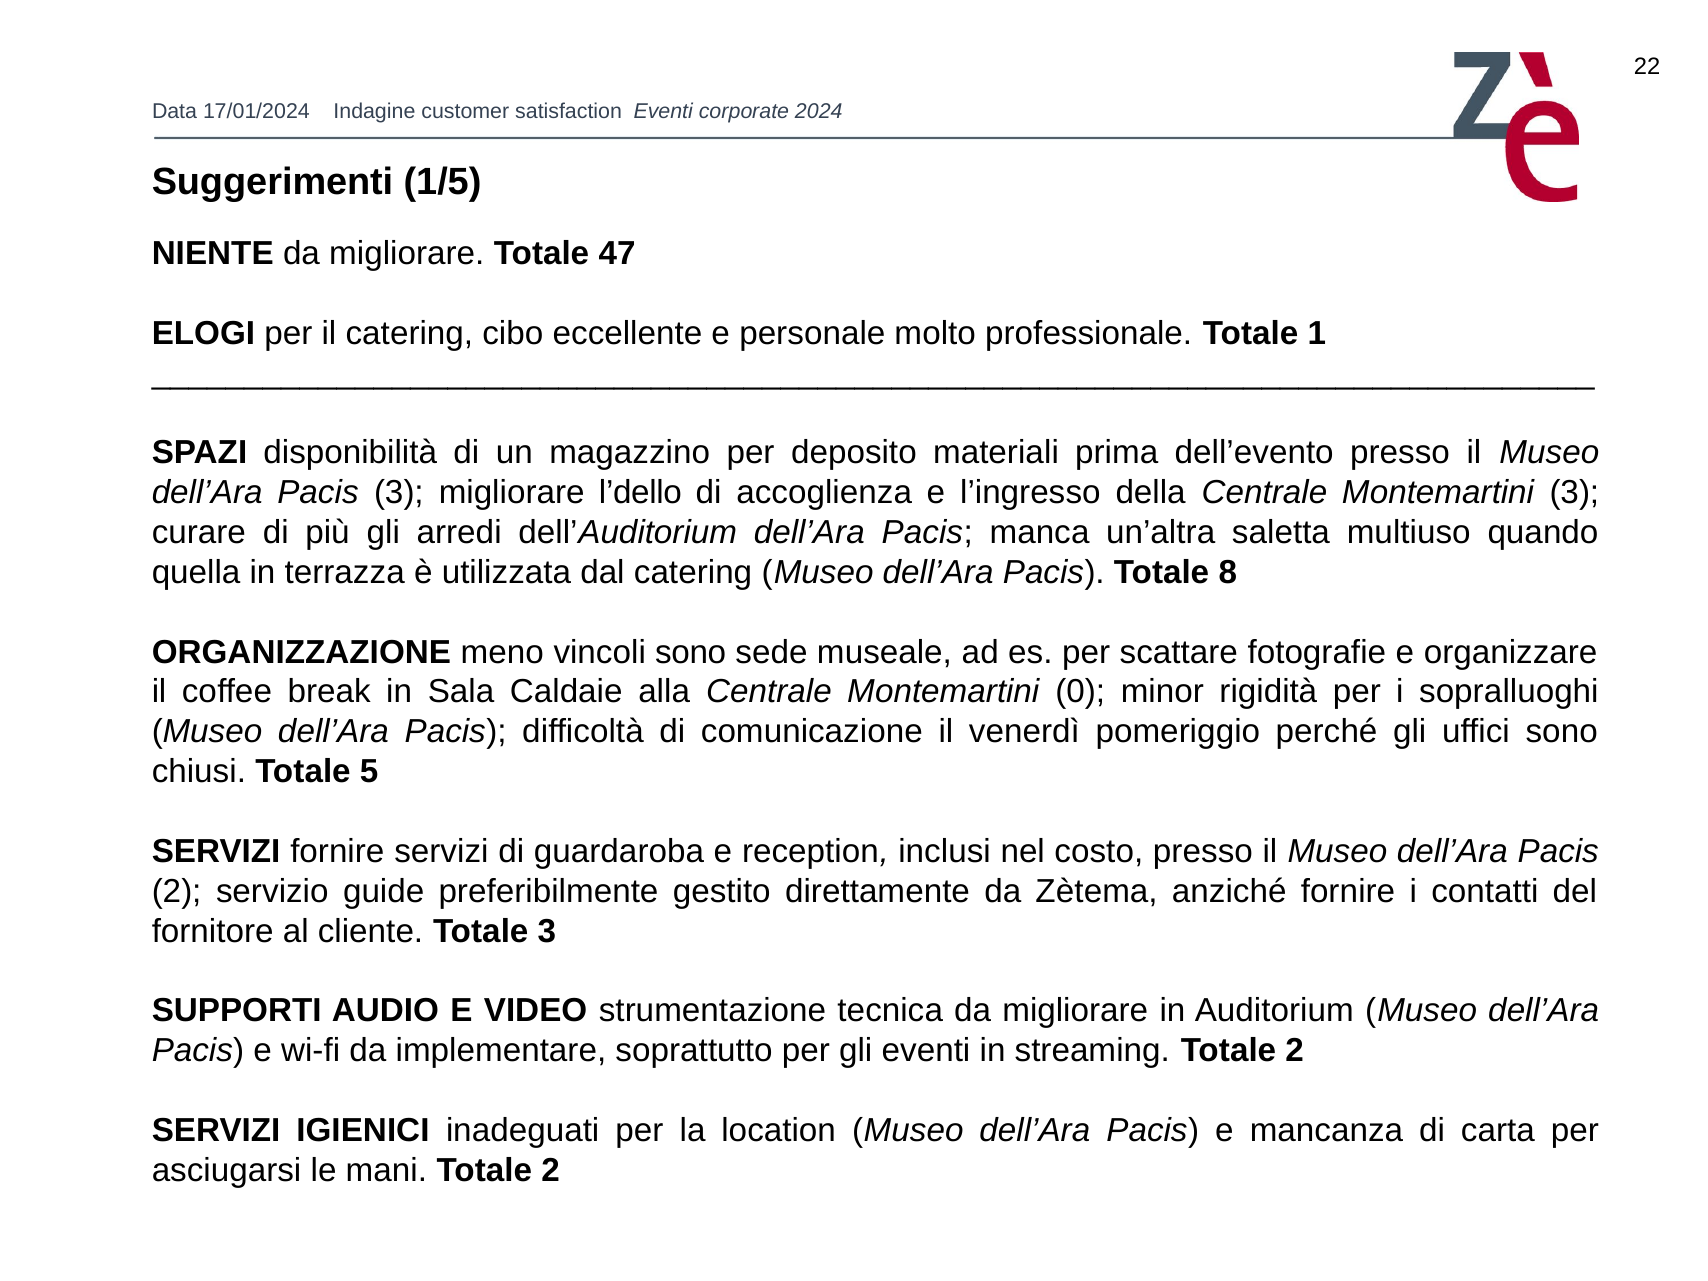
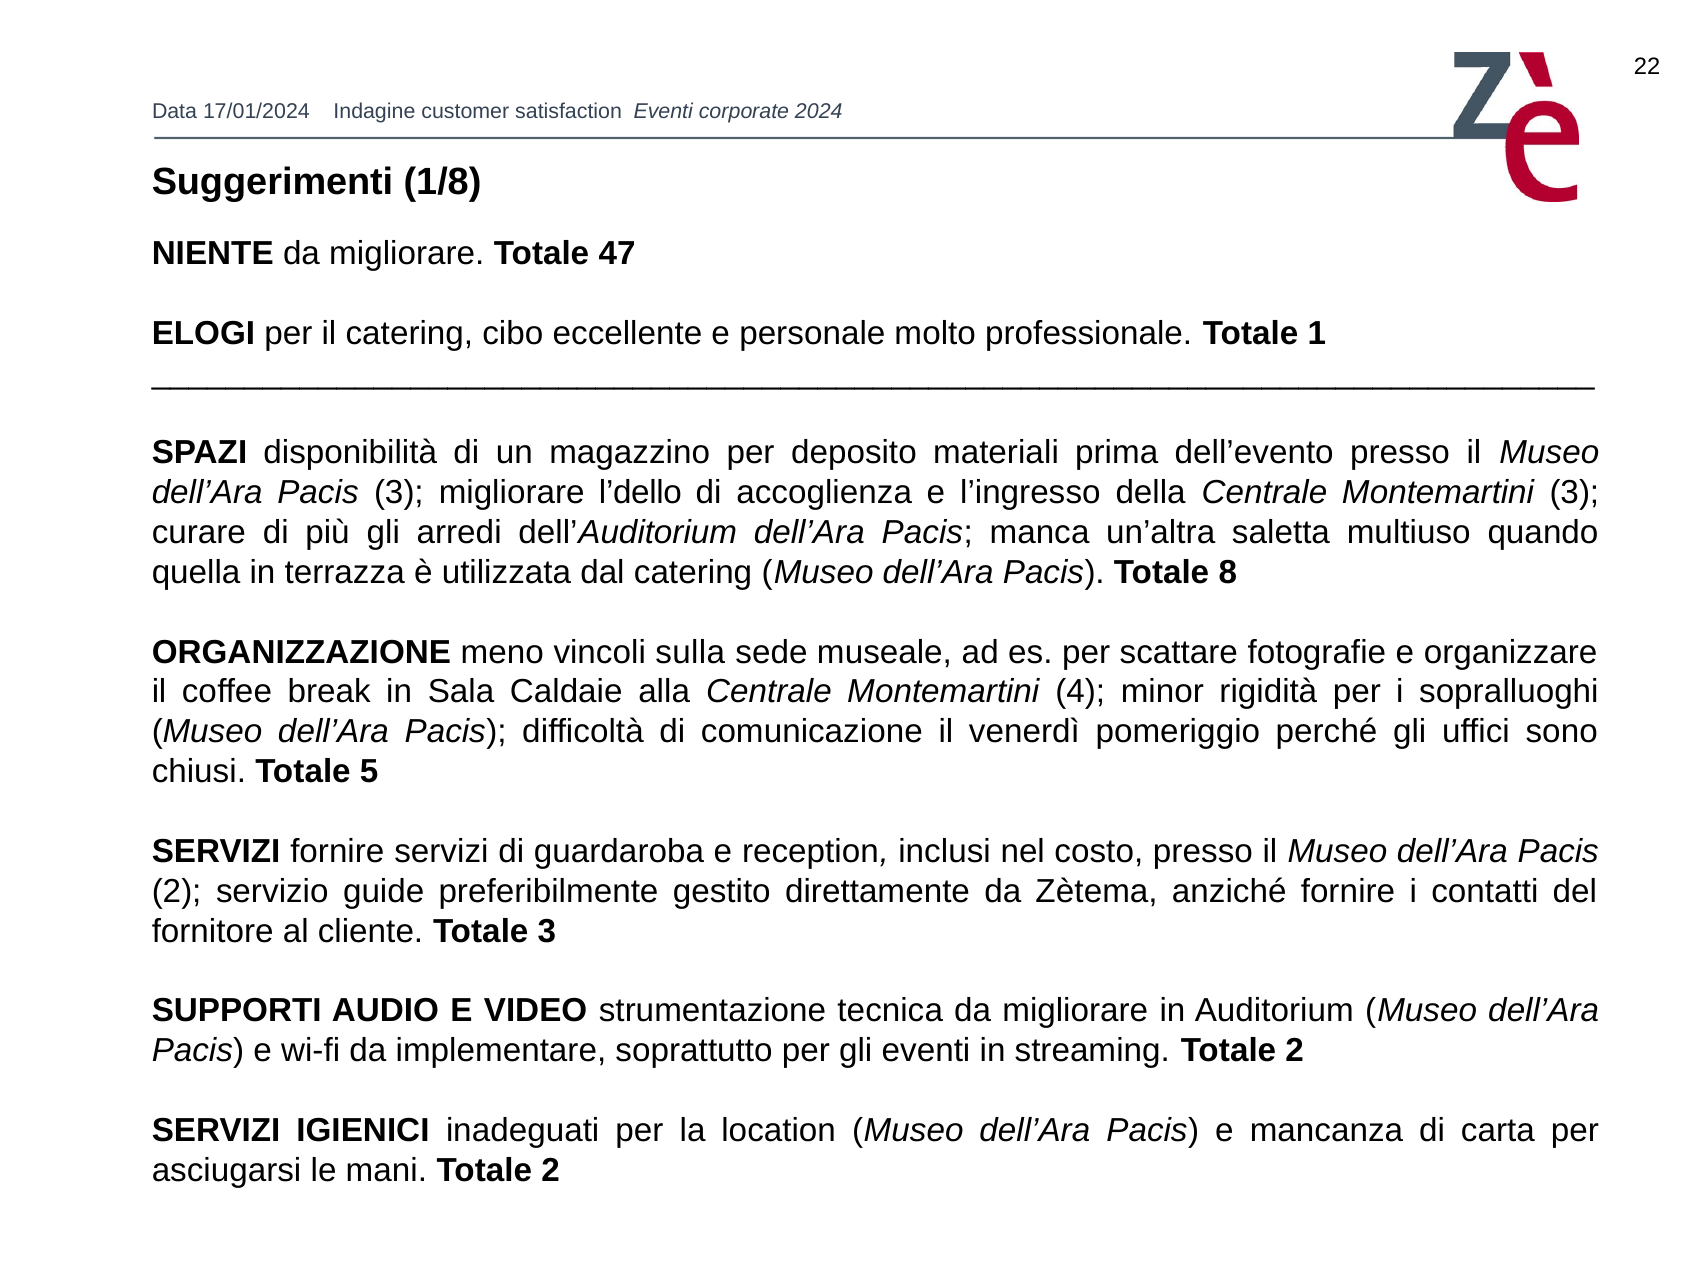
1/5: 1/5 -> 1/8 (443, 182)
vincoli sono: sono -> sulla (690, 652)
0: 0 -> 4 (1080, 692)
